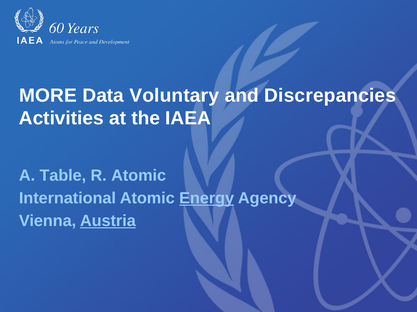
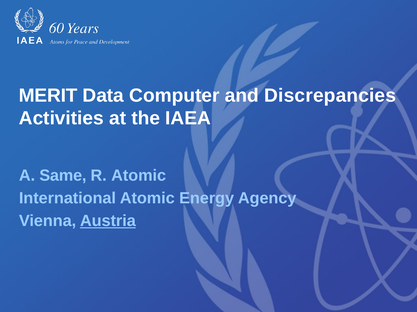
MORE: MORE -> MERIT (48, 96)
Voluntary: Voluntary -> Computer (174, 96)
Table: Table -> Same (63, 176)
Energy underline: present -> none (207, 199)
